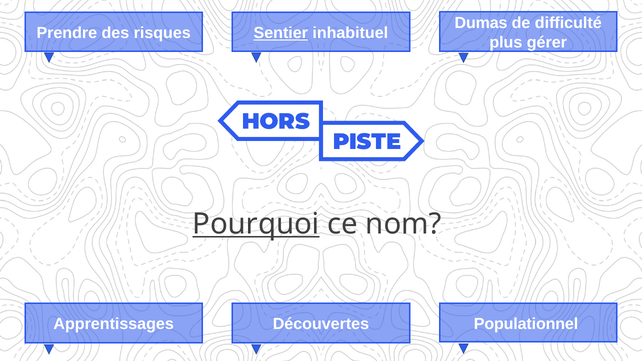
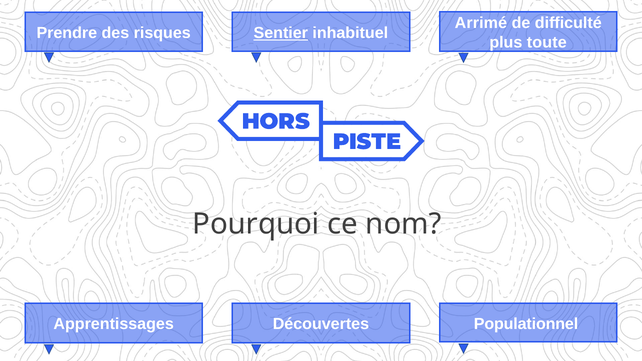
Dumas: Dumas -> Arrimé (481, 23)
gérer: gérer -> toute (547, 42)
Pourquoi underline: present -> none (256, 224)
